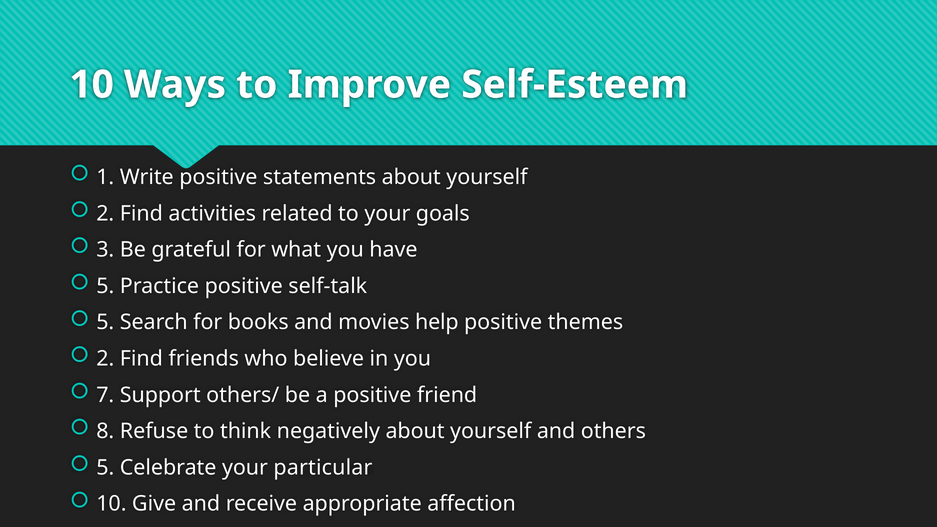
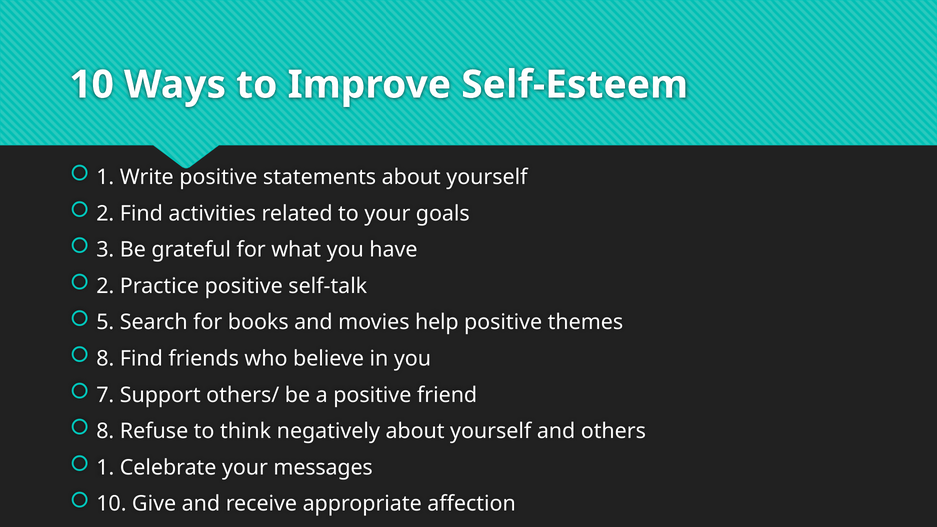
5: 5 -> 2 (105, 286)
2: 2 -> 8 (105, 359)
5: 5 -> 1 (105, 468)
particular: particular -> messages (323, 468)
